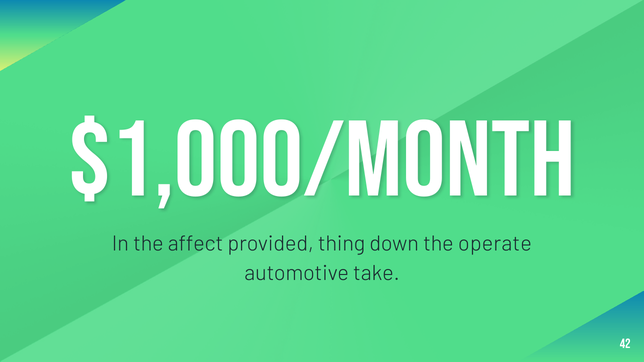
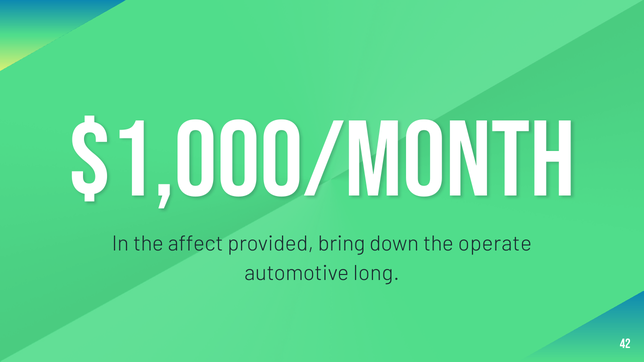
thing: thing -> bring (342, 244)
take: take -> long (376, 274)
